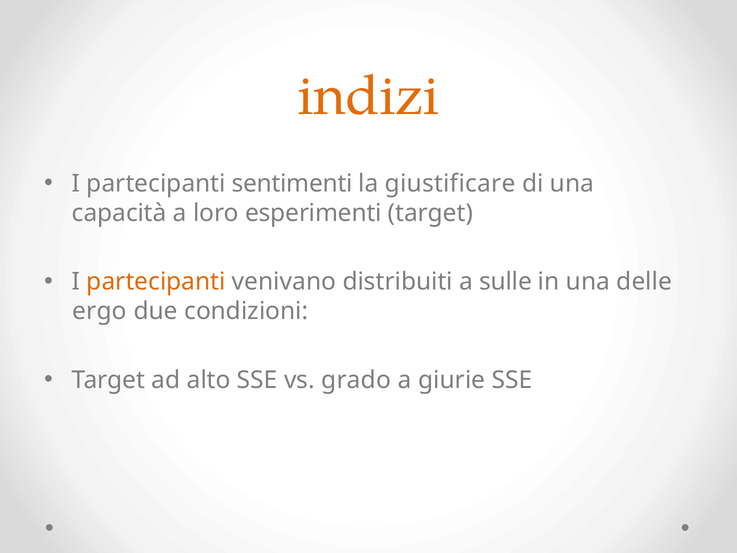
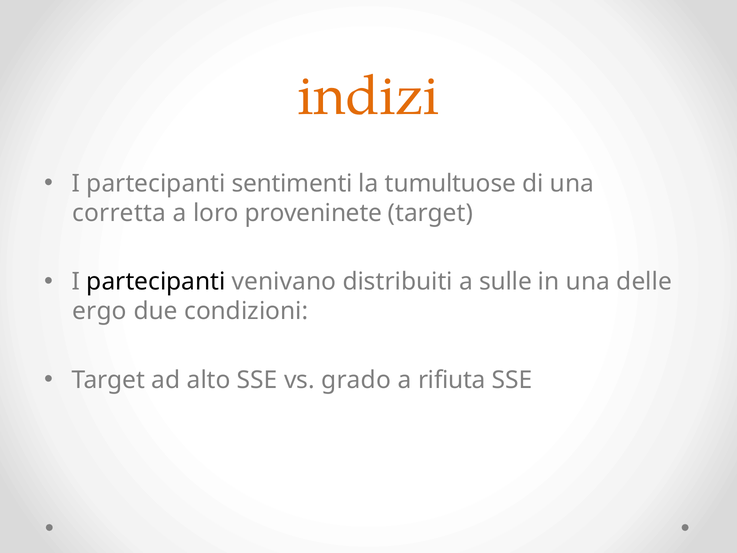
giustificare: giustificare -> tumultuose (450, 184)
capacità: capacità -> corretta (119, 213)
esperimenti: esperimenti -> proveninete (313, 213)
partecipanti colour: orange -> black (156, 282)
giurie: giurie -> rifiuta (452, 380)
